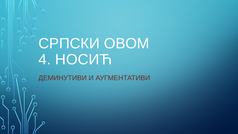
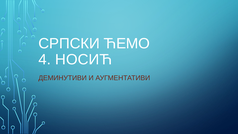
ОВОМ: ОВОМ -> ЋЕМО (127, 43)
